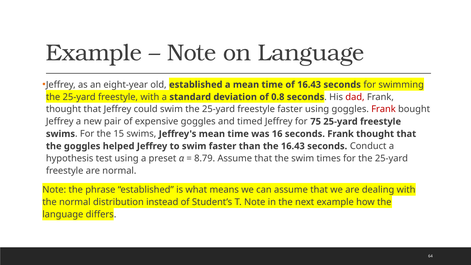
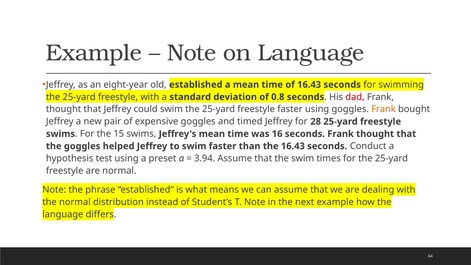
Frank colour: red -> orange (384, 109)
75: 75 -> 28 (316, 122)
8.79: 8.79 -> 3.94 (205, 158)
